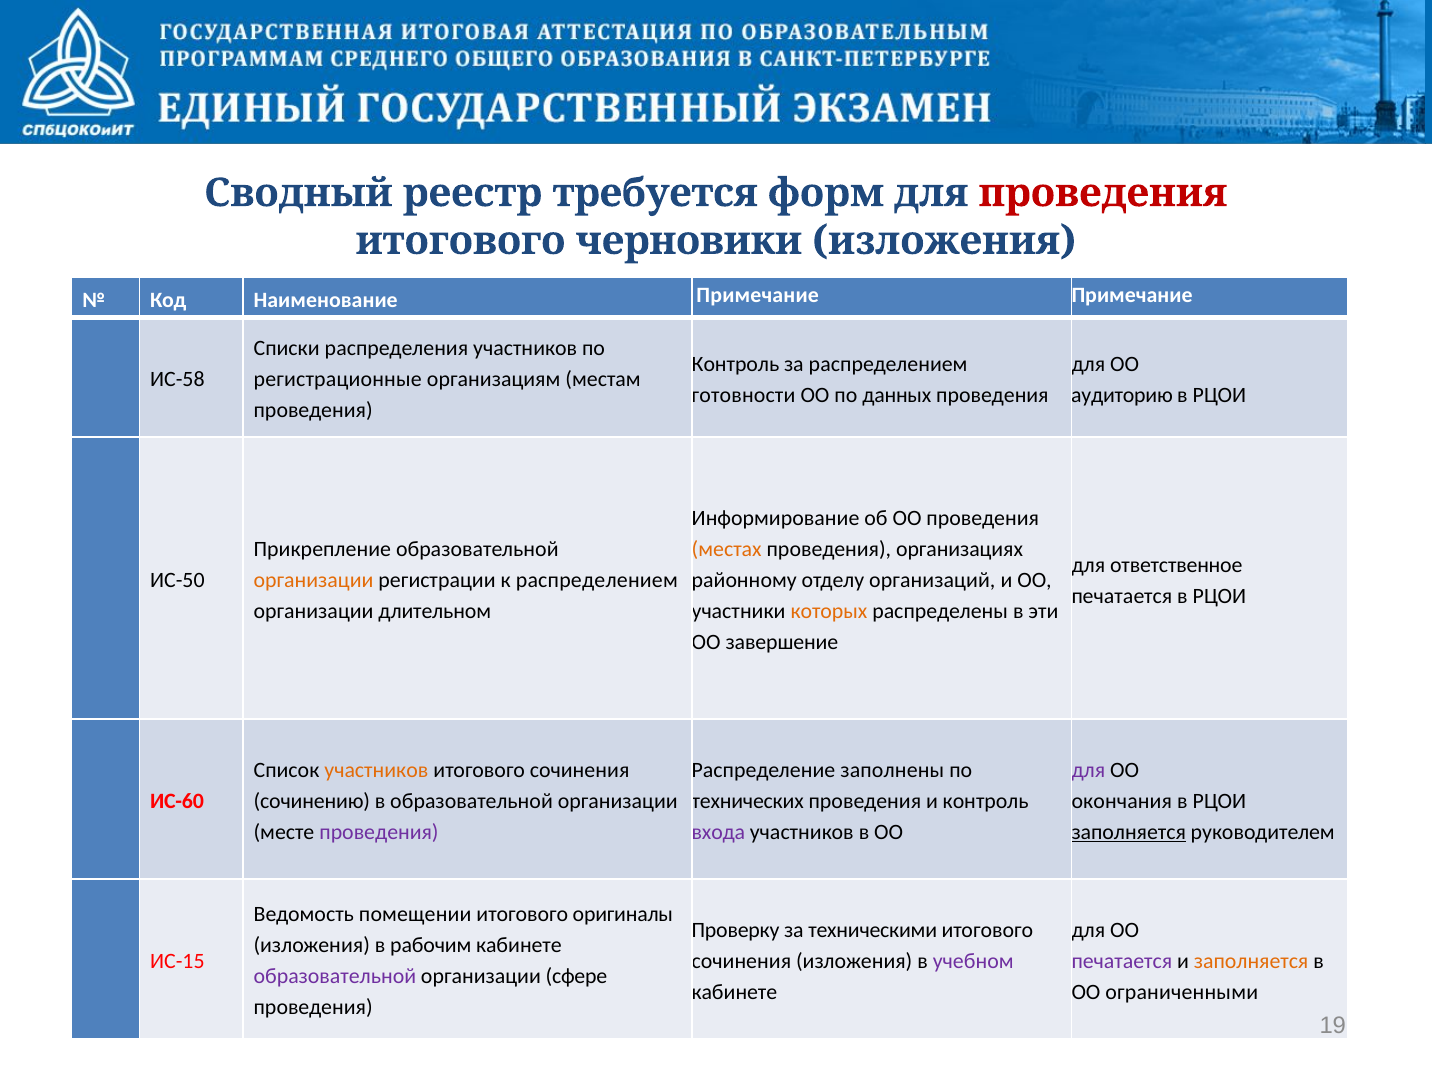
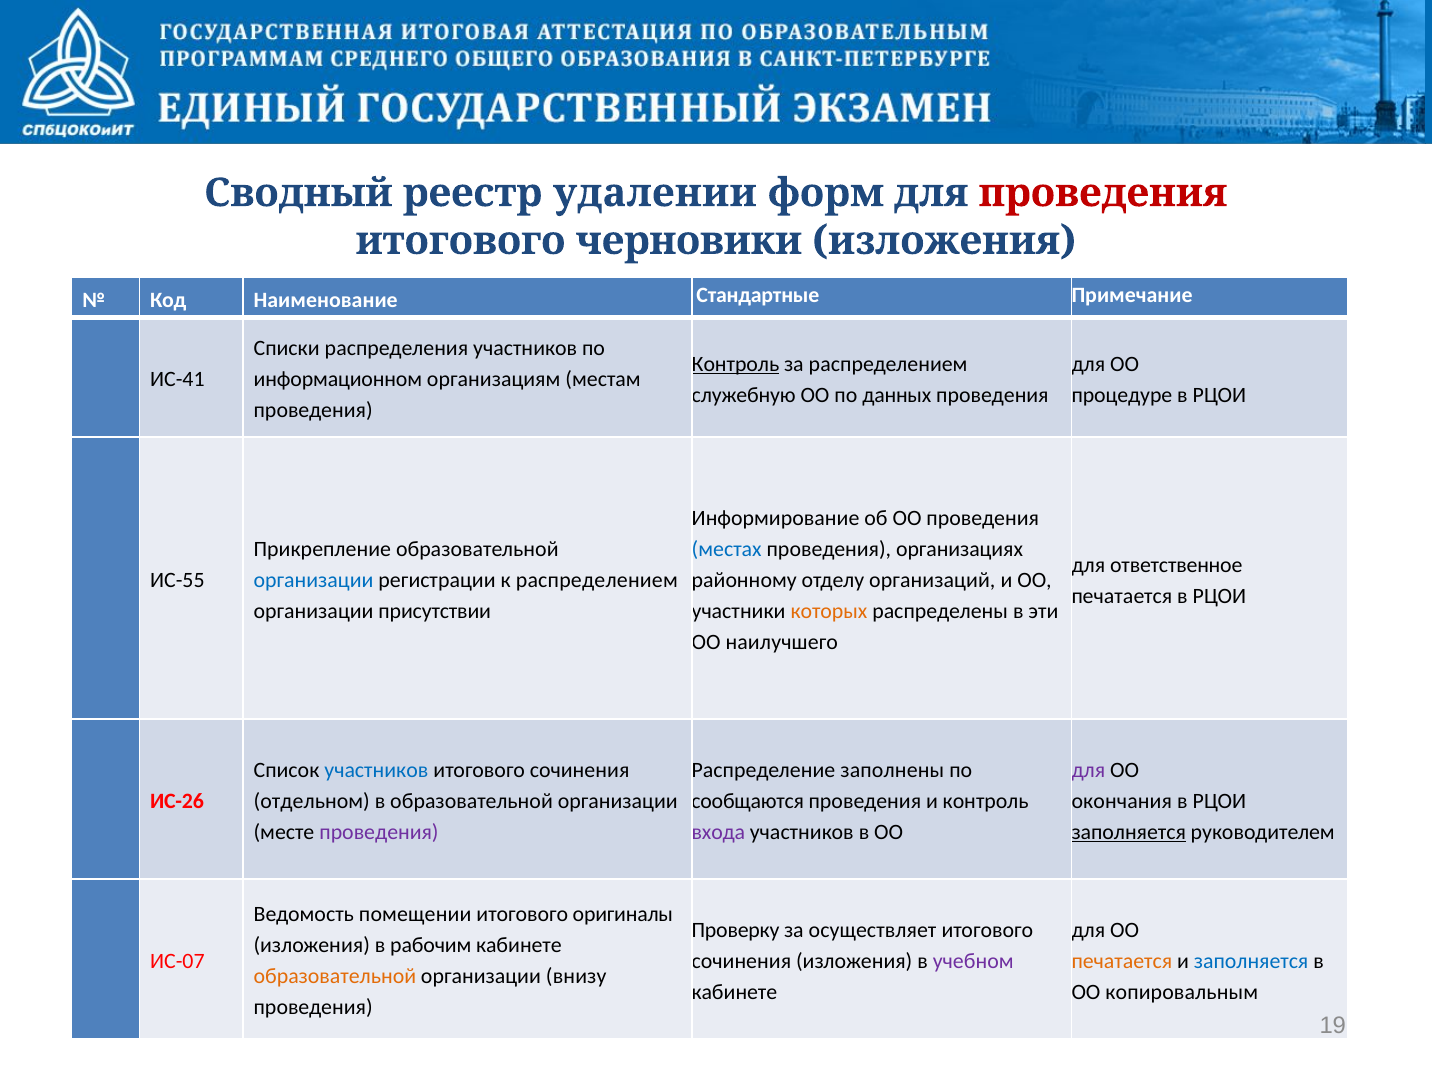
требуется: требуется -> удалении (655, 193)
Наименование Примечание: Примечание -> Стандартные (758, 295)
Контроль underline: none -> present (735, 364)
ИС-58: ИС-58 -> ИС-41 (177, 380)
регистрационные: регистрационные -> информационном (338, 380)
готовности: готовности -> служебную (744, 395)
аудиторию: аудиторию -> процедуре (1122, 395)
местах colour: orange -> blue (727, 549)
ИС-50: ИС-50 -> ИС-55 (177, 580)
организации colour: orange -> blue (314, 580)
длительном: длительном -> присутствии (435, 611)
завершение: завершение -> наилучшего (782, 642)
участников colour: orange -> blue (376, 770)
ИС-60: ИС-60 -> ИС-26 (177, 801)
сочинению: сочинению -> отдельном (312, 801)
технических: технических -> сообщаются (748, 801)
техническими: техническими -> осуществляет (873, 930)
ИС-15: ИС-15 -> ИС-07 (177, 961)
печатается colour: purple -> orange (1122, 961)
заполняется colour: orange -> blue (1251, 961)
образовательной colour: purple -> orange (335, 977)
сфере: сфере -> внизу (576, 977)
ограниченными: ограниченными -> копировальным (1182, 992)
